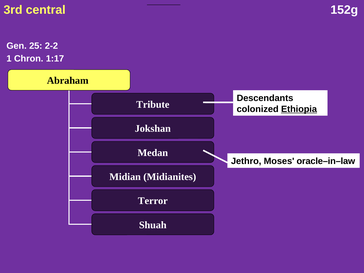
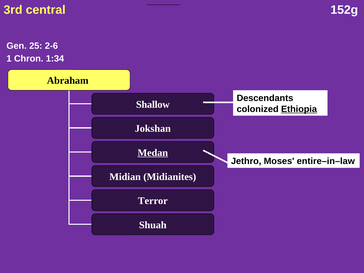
2-2: 2-2 -> 2-6 (51, 46)
1:17: 1:17 -> 1:34 (55, 59)
Tribute: Tribute -> Shallow (153, 104)
Medan underline: none -> present (153, 153)
oracle–in–law: oracle–in–law -> entire–in–law (326, 161)
